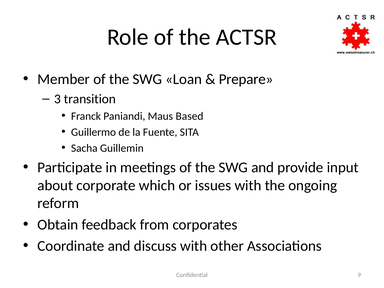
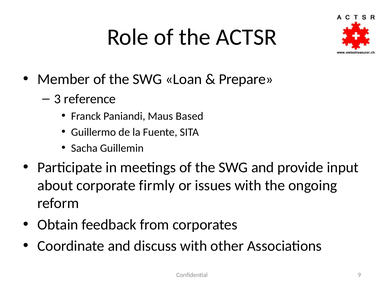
transition: transition -> reference (90, 99)
which: which -> firmly (157, 185)
